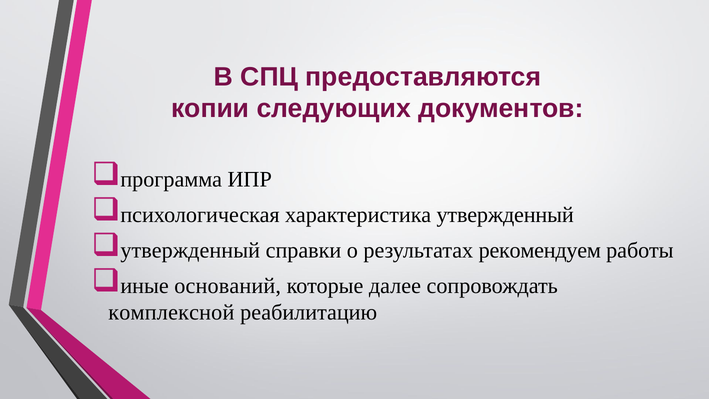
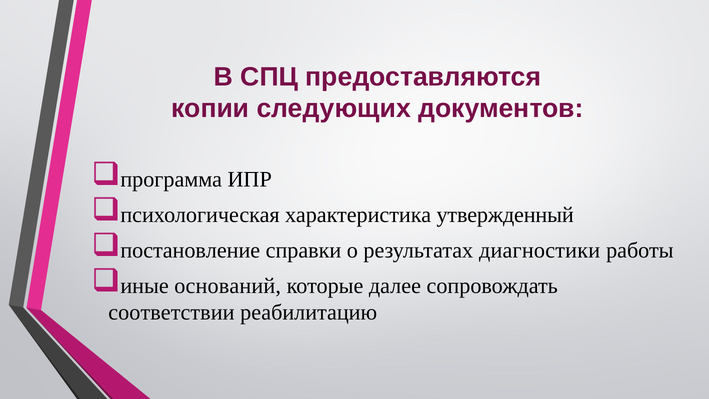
утвержденный: утвержденный -> постановление (190, 250)
рекомендуем: рекомендуем -> диагностики (540, 250)
комплексной: комплексной -> соответствии (171, 312)
